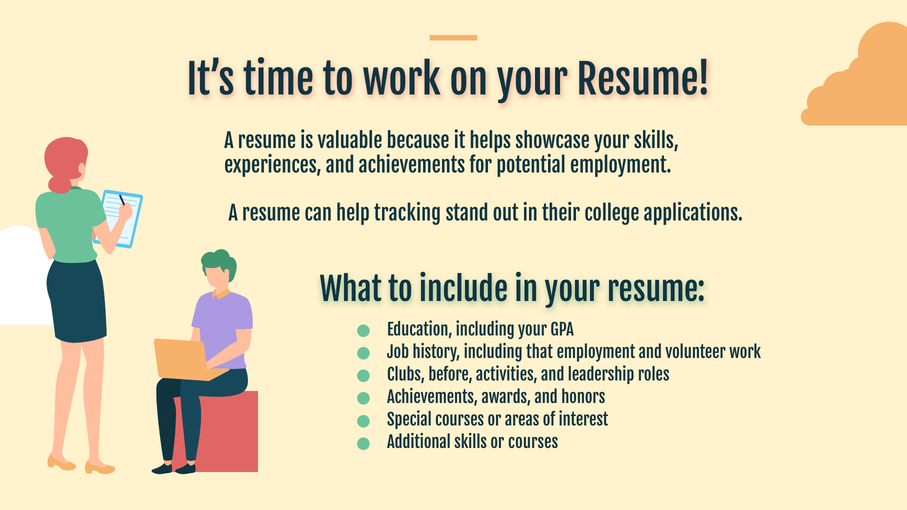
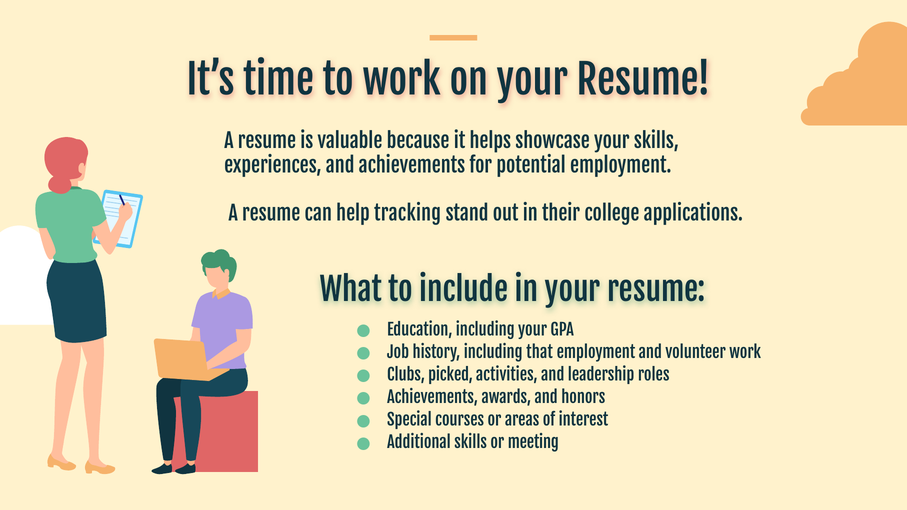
before: before -> picked (451, 375)
or courses: courses -> meeting (533, 443)
